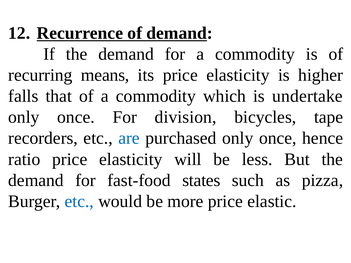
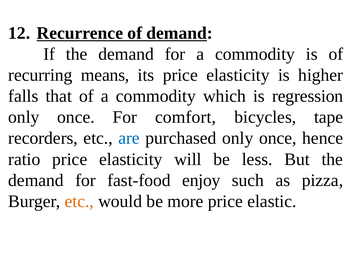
undertake: undertake -> regression (308, 96)
division: division -> comfort (186, 117)
states: states -> enjoy (201, 180)
etc colour: blue -> orange (79, 202)
